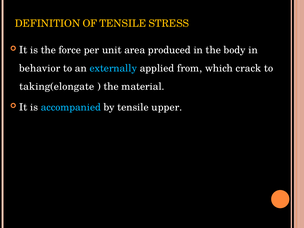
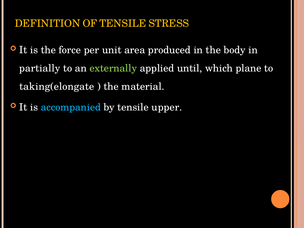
behavior: behavior -> partially (40, 68)
externally colour: light blue -> light green (113, 68)
from: from -> until (190, 68)
crack: crack -> plane (249, 68)
